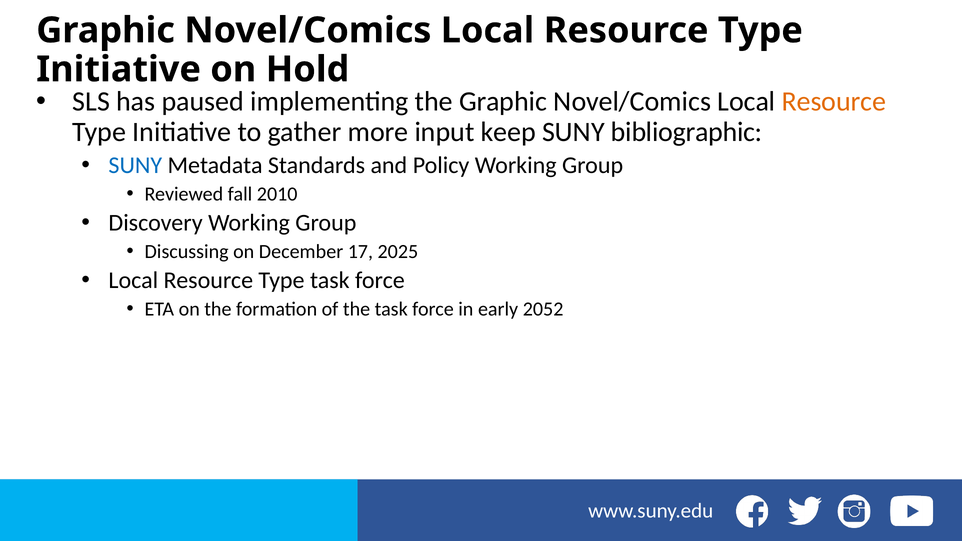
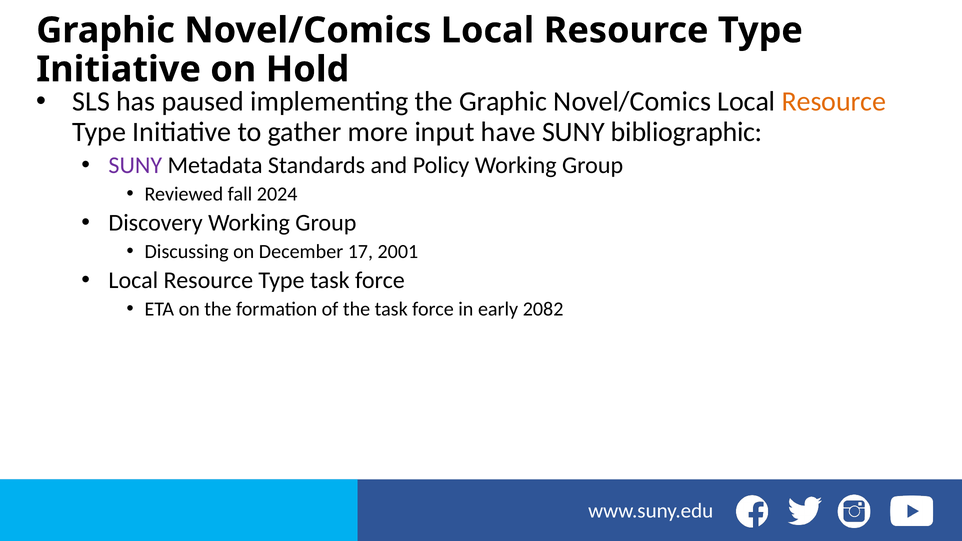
keep: keep -> have (508, 132)
SUNY colour: blue -> purple (135, 165)
2010: 2010 -> 2024 (277, 194)
2025: 2025 -> 2001 (398, 252)
2052: 2052 -> 2082 (543, 309)
